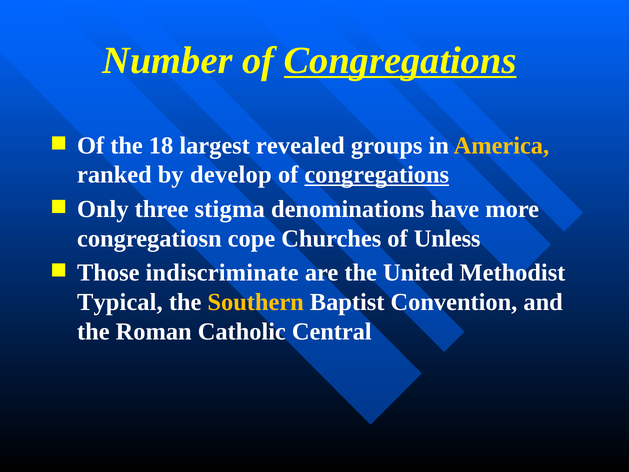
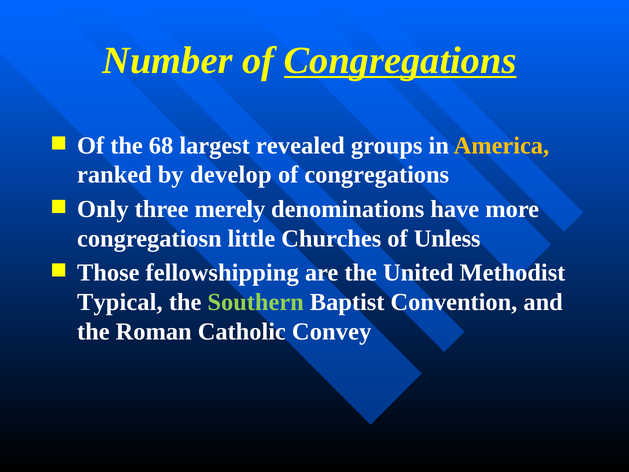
18: 18 -> 68 (161, 145)
congregations underline: present -> none (377, 175)
stigma: stigma -> merely (230, 209)
cope: cope -> little (251, 238)
indiscriminate: indiscriminate -> fellowshipping (222, 273)
Southern colour: yellow -> light green (256, 302)
Central: Central -> Convey (332, 331)
